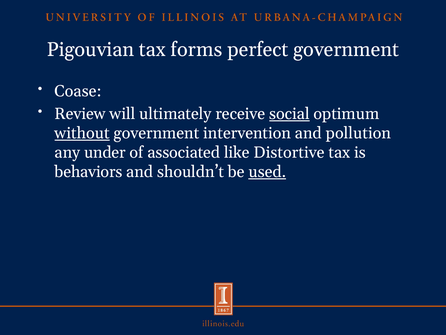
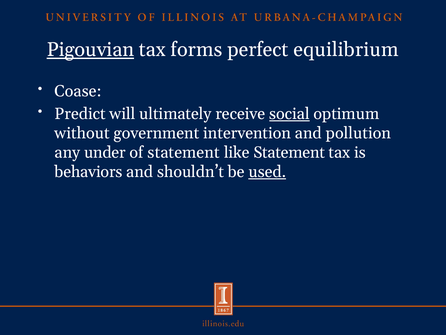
Pigouvian underline: none -> present (90, 50)
perfect government: government -> equilibrium (346, 50)
Review: Review -> Predict (80, 114)
without underline: present -> none (82, 133)
of associated: associated -> statement (184, 152)
like Distortive: Distortive -> Statement (289, 152)
